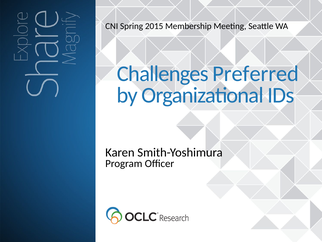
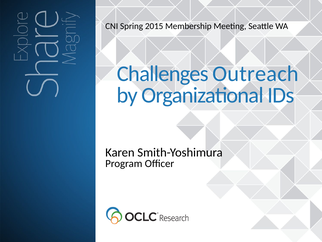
Preferred: Preferred -> Outreach (256, 74)
